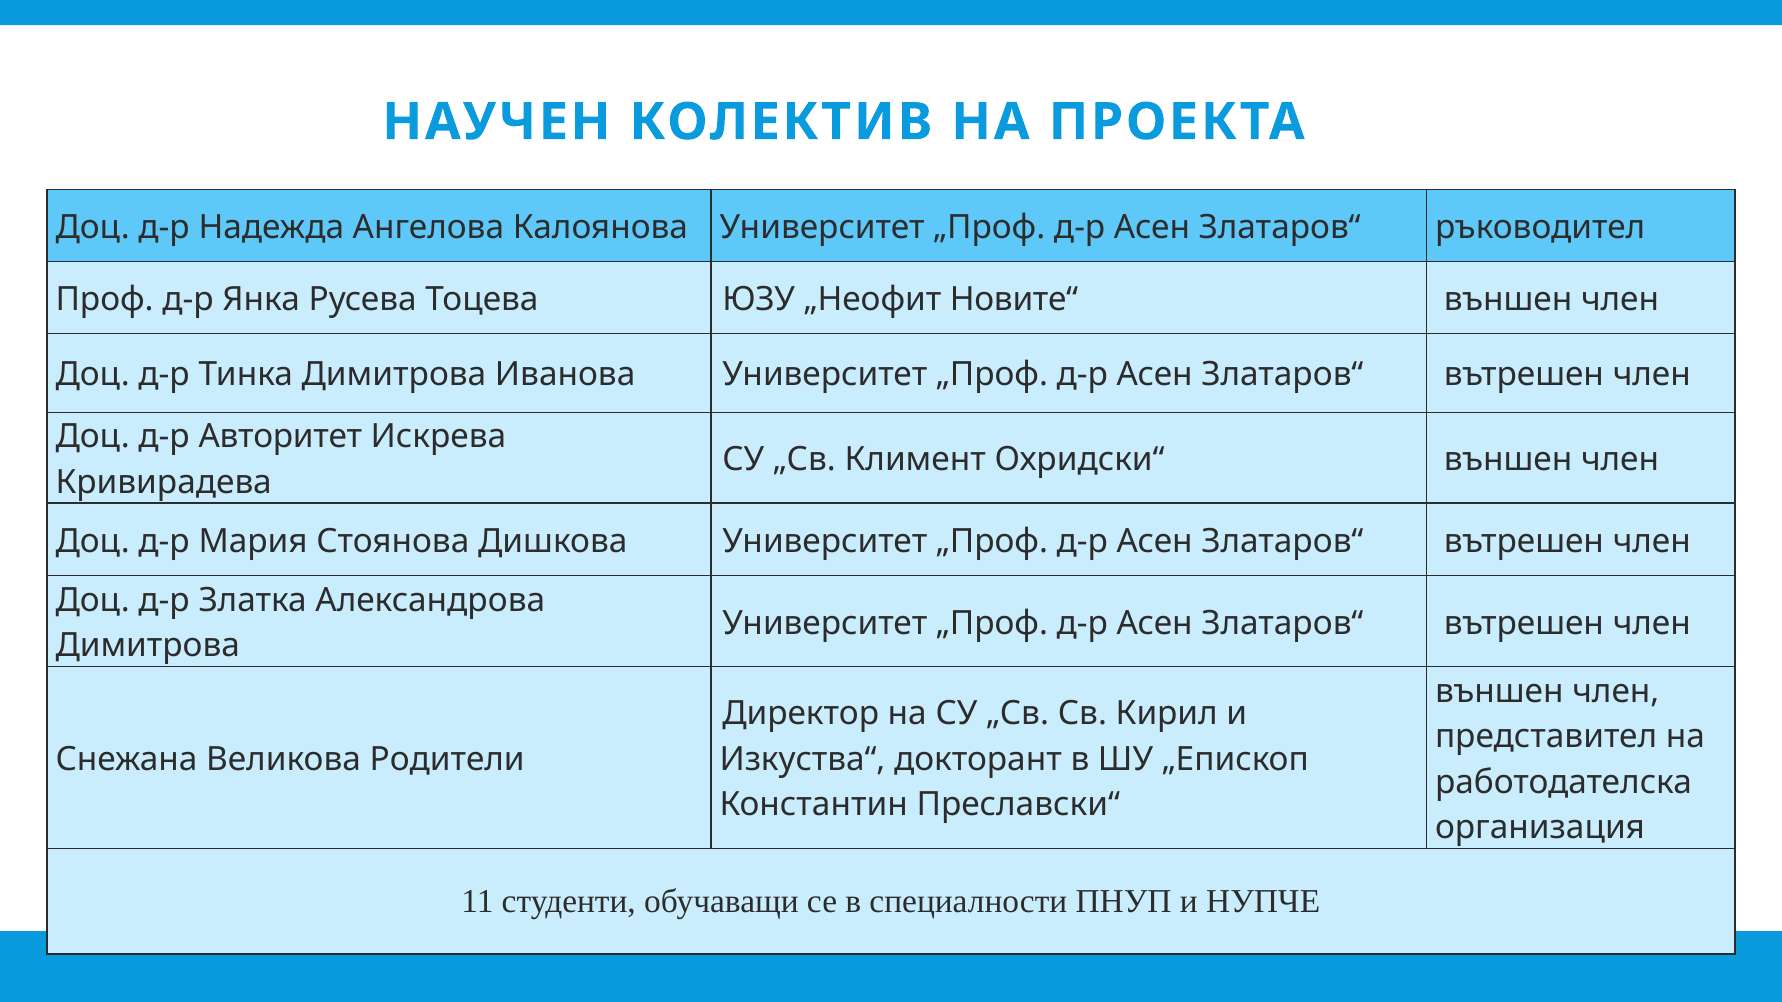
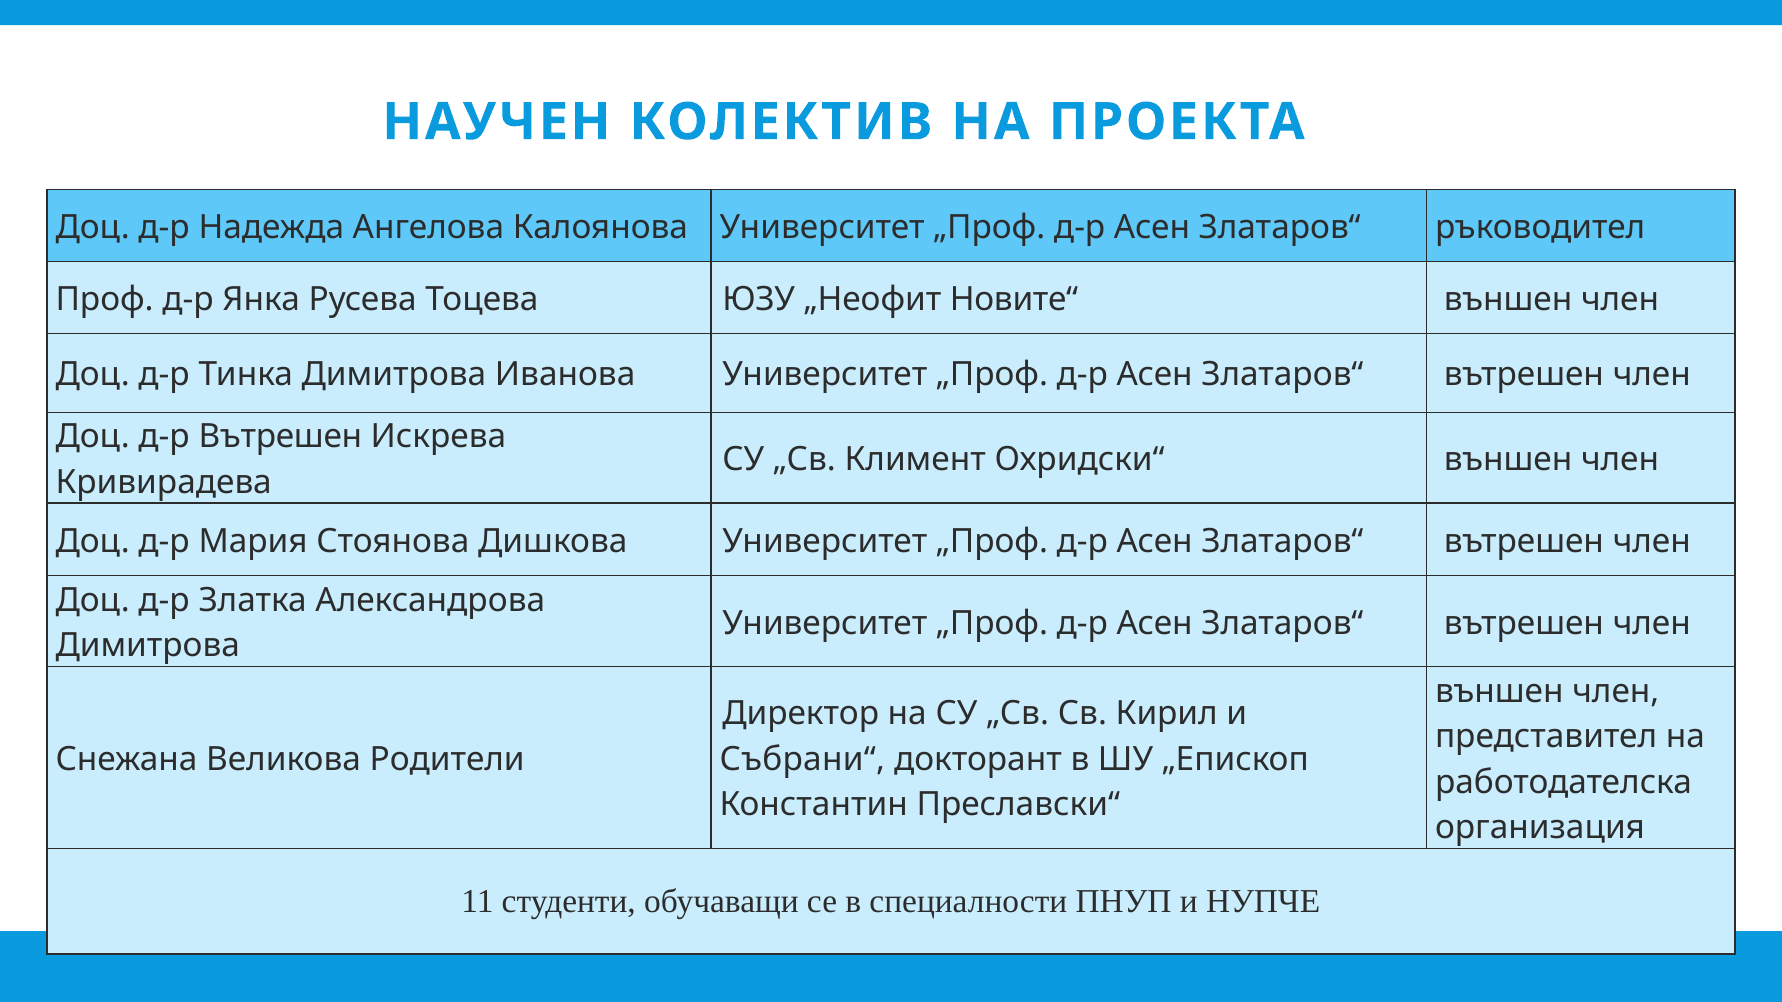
д-р Авторитет: Авторитет -> Вътрешен (280, 437)
Изкуства“: Изкуства“ -> Събрани“ (802, 760)
